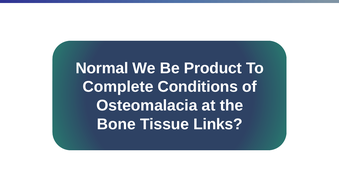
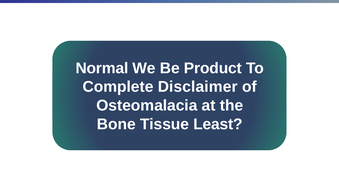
Conditions: Conditions -> Disclaimer (198, 87)
Links: Links -> Least (218, 124)
